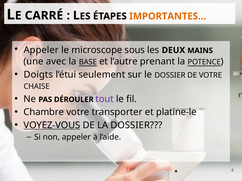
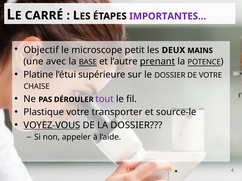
IMPORTANTES… colour: orange -> purple (168, 16)
Appeler: Appeler -> Objectif (41, 50)
sous: sous -> petit (135, 50)
prenant underline: none -> present (158, 62)
Doigts: Doigts -> Platine (38, 75)
seulement: seulement -> supérieure (102, 75)
Chambre: Chambre -> Plastique (44, 112)
platine-le: platine-le -> source-le (176, 112)
